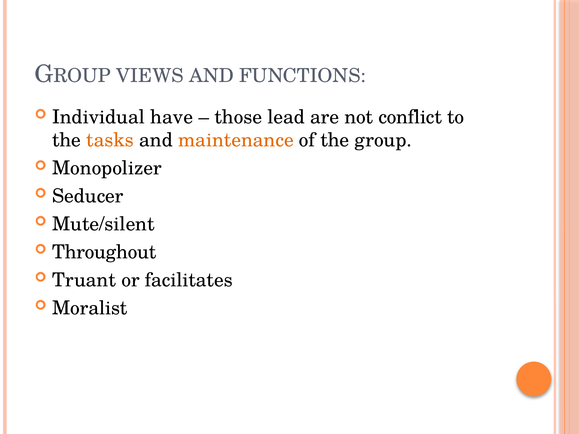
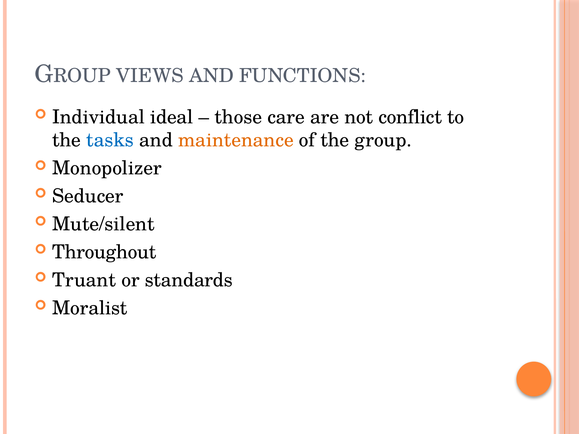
have: have -> ideal (172, 117)
lead: lead -> care (286, 117)
tasks colour: orange -> blue (110, 140)
facilitates: facilitates -> standards (189, 280)
